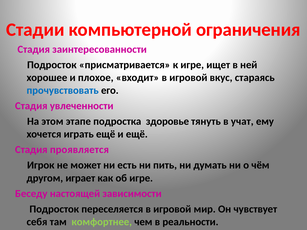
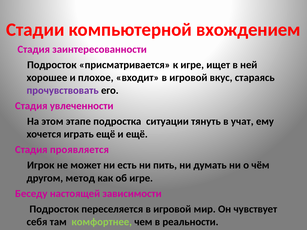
ограничения: ограничения -> вхождением (248, 30)
прочувствовать colour: blue -> purple (63, 91)
здоровье: здоровье -> ситуации (167, 122)
играет: играет -> метод (80, 178)
